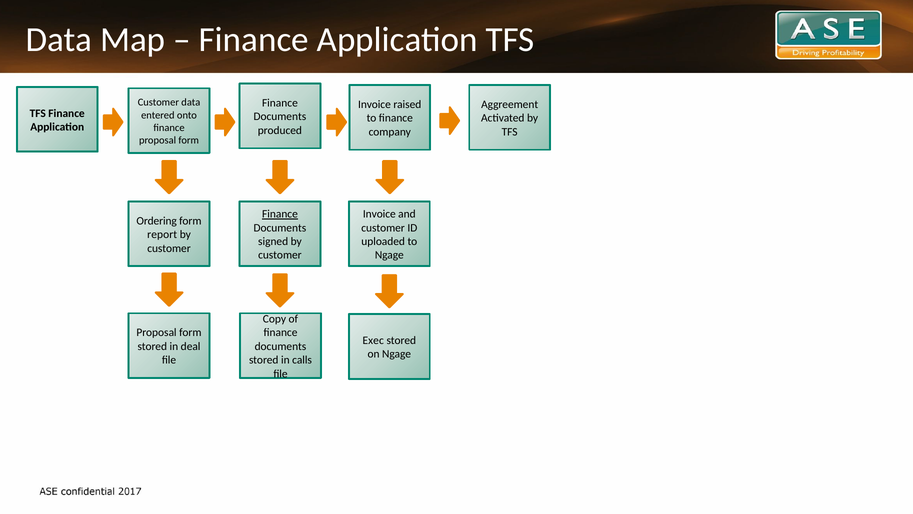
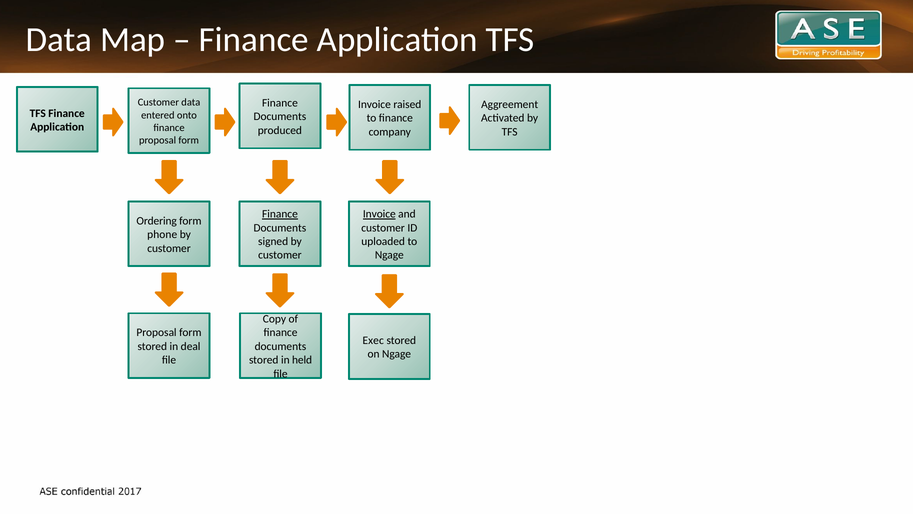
Invoice underline: none -> present (379, 214)
report: report -> phone (162, 234)
calls: calls -> held (302, 360)
